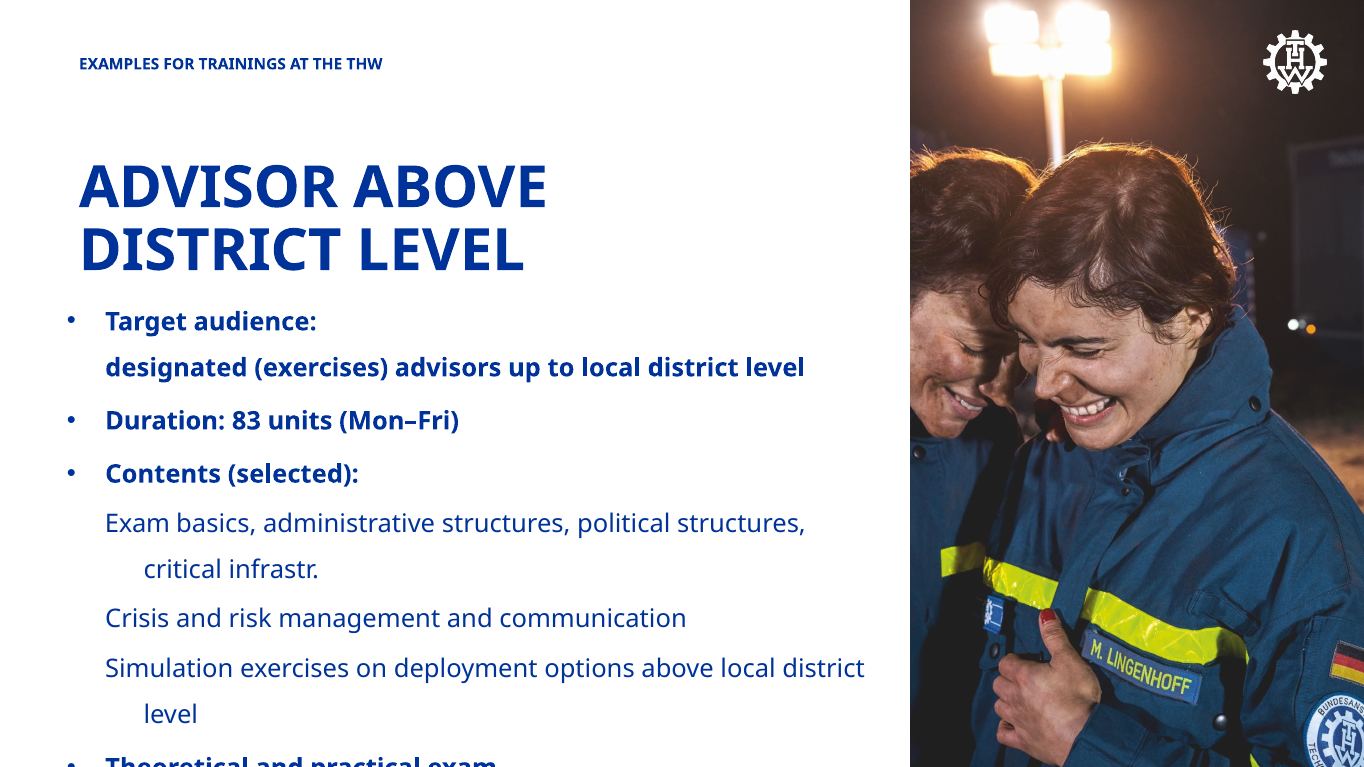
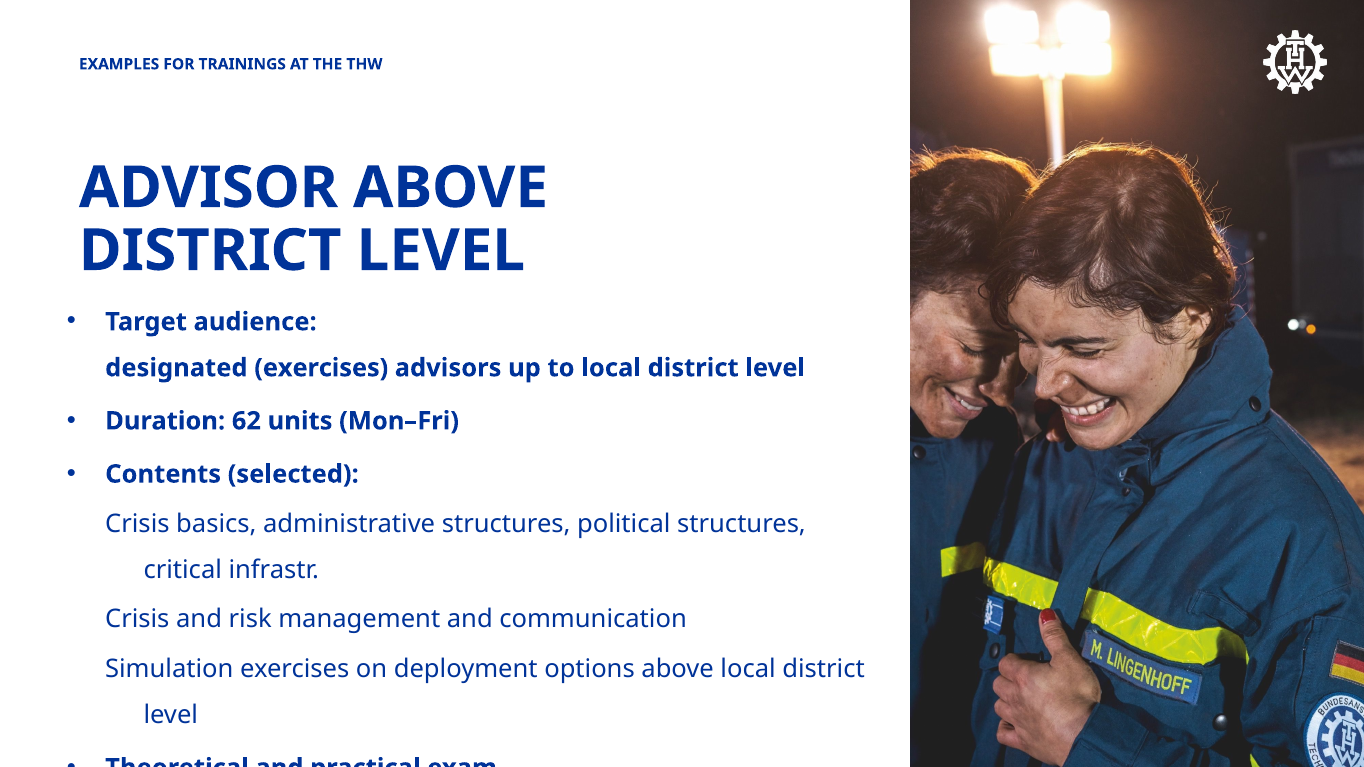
83: 83 -> 62 (246, 421)
Exam: Exam -> Crisis (137, 524)
